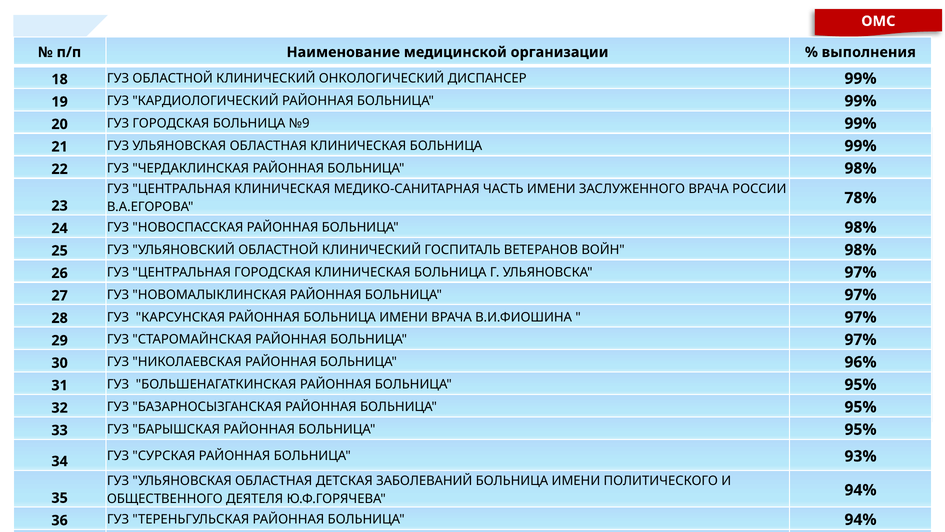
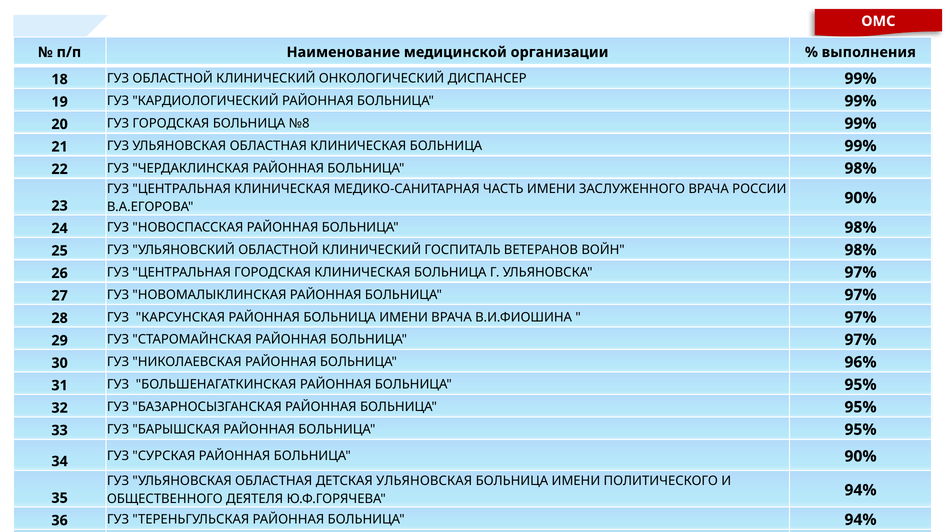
№9: №9 -> №8 (299, 123)
78%: 78% -> 90% (861, 198)
БОЛЬНИЦА 93%: 93% -> 90% (861, 456)
ДЕТСКАЯ ЗАБОЛЕВАНИЙ: ЗАБОЛЕВАНИЙ -> УЛЬЯНОВСКАЯ (424, 481)
